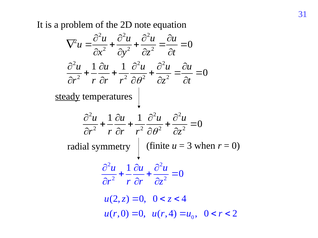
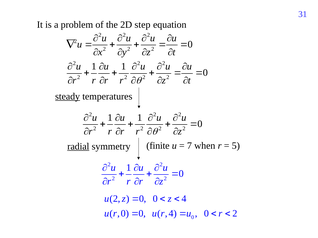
note: note -> step (143, 25)
radial underline: none -> present (78, 147)
3: 3 -> 7 (189, 146)
0: 0 -> 5 (236, 146)
